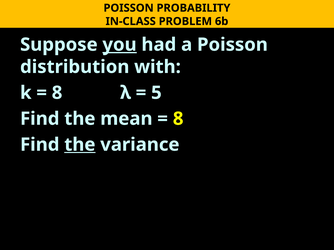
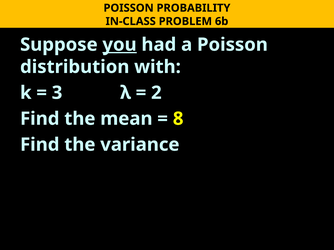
8: 8 -> 3 (57, 93)
5: 5 -> 2 (156, 93)
the underline: present -> none (80, 145)
